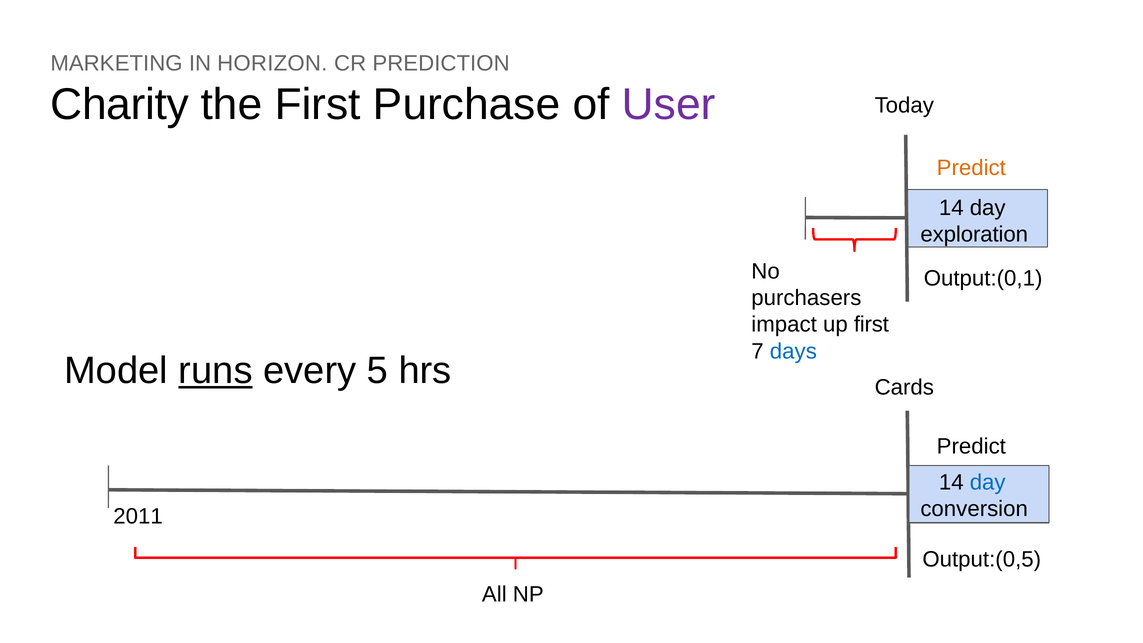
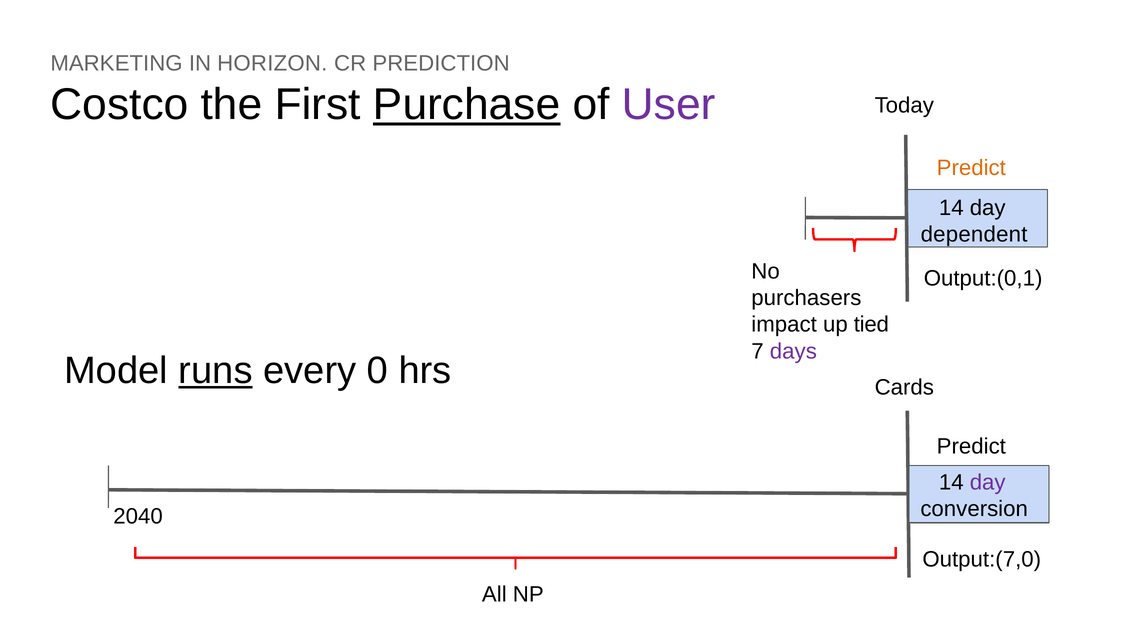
Charity: Charity -> Costco (119, 105)
Purchase underline: none -> present (467, 105)
exploration: exploration -> dependent (974, 234)
up first: first -> tied (871, 325)
days colour: blue -> purple (793, 351)
5: 5 -> 0 (377, 371)
day colour: blue -> purple (988, 482)
2011: 2011 -> 2040 (138, 516)
Output:(0,5: Output:(0,5 -> Output:(7,0 (982, 559)
